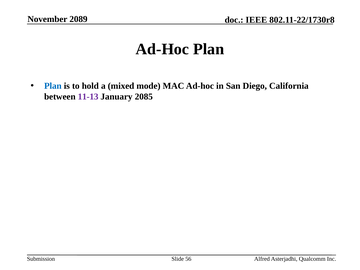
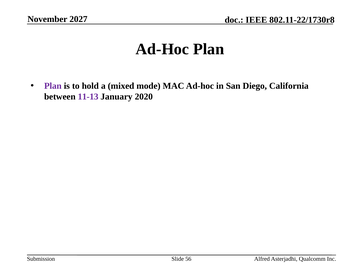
2089: 2089 -> 2027 (78, 19)
Plan colour: blue -> purple (53, 86)
2085: 2085 -> 2020 (144, 97)
